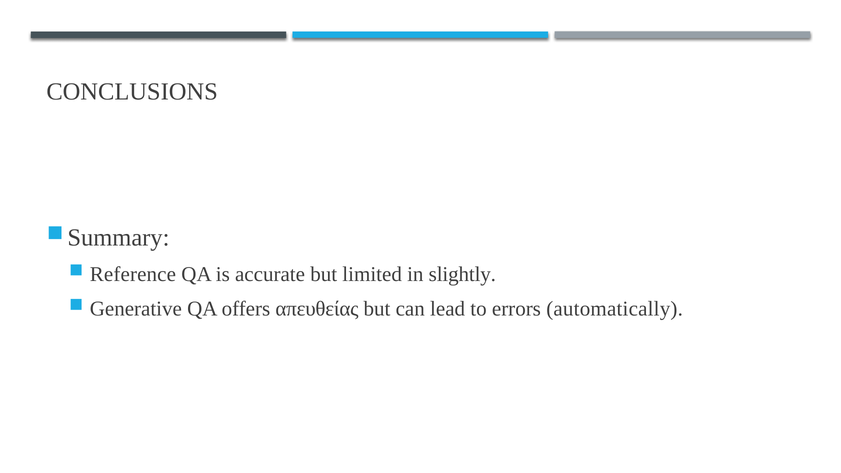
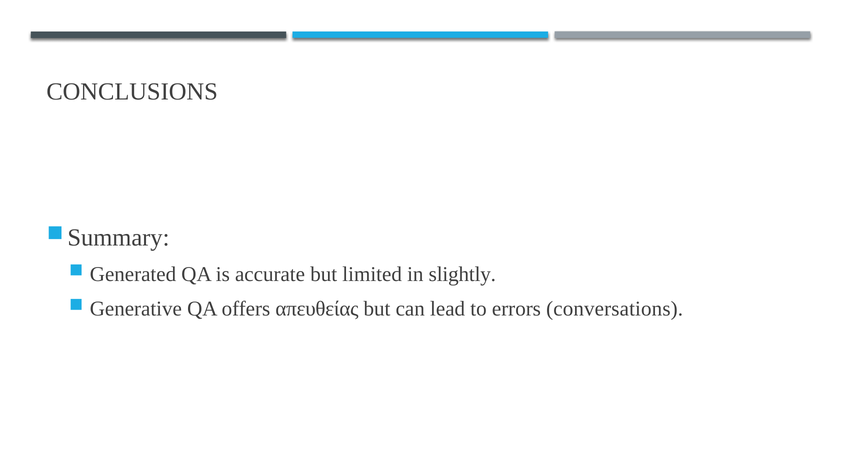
Reference: Reference -> Generated (133, 274)
automatically: automatically -> conversations (615, 309)
